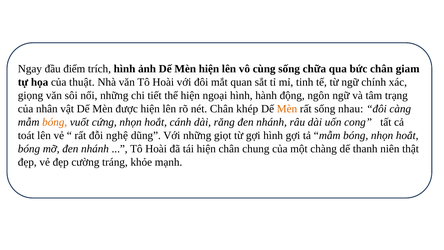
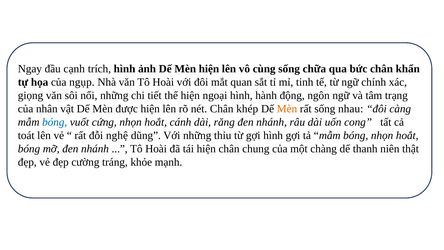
điểm: điểm -> cạnh (74, 69)
giam: giam -> khẩn (408, 69)
thuật: thuật -> ngụp (82, 82)
bóng colour: orange -> blue (55, 122)
giọt: giọt -> thỉu (223, 135)
